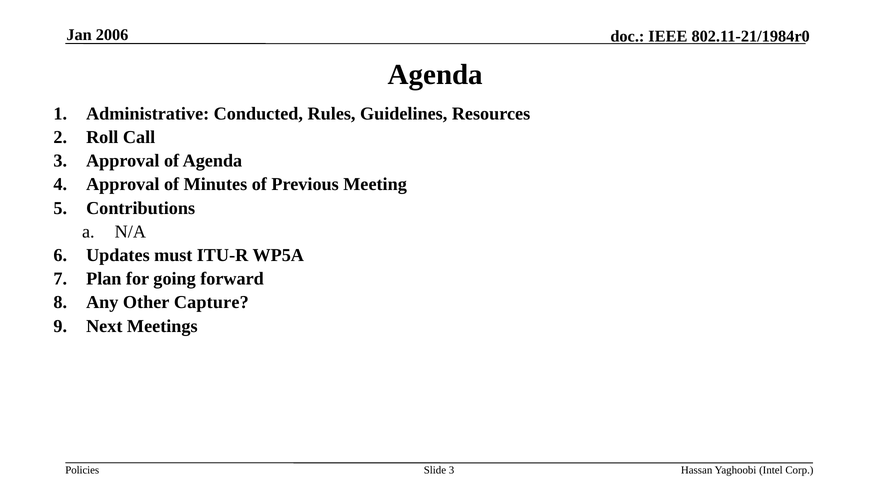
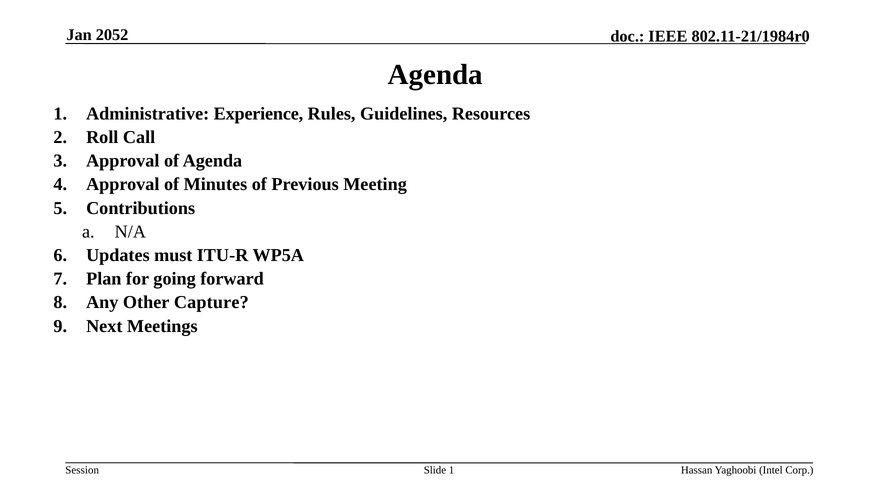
2006: 2006 -> 2052 (112, 35)
Conducted: Conducted -> Experience (258, 114)
Policies: Policies -> Session (82, 470)
Slide 3: 3 -> 1 (452, 470)
